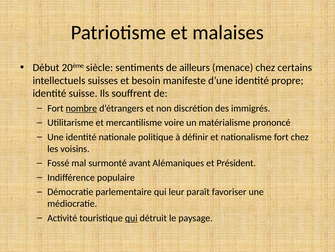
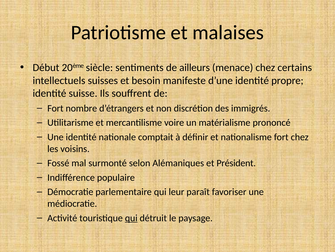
nombre underline: present -> none (81, 108)
politique: politique -> comptait (156, 137)
avant: avant -> selon (140, 163)
